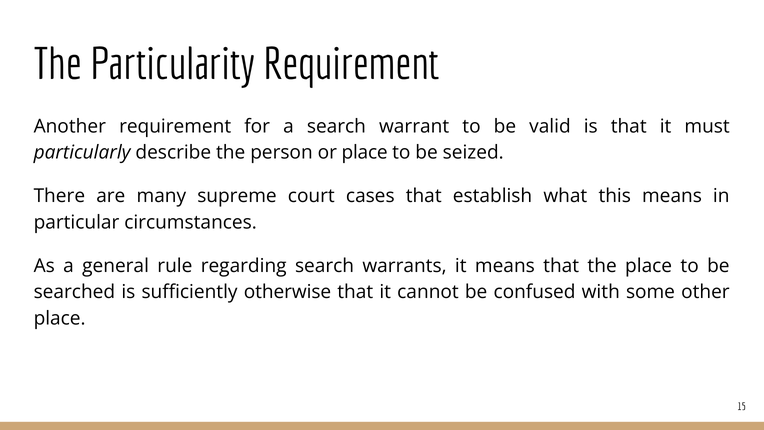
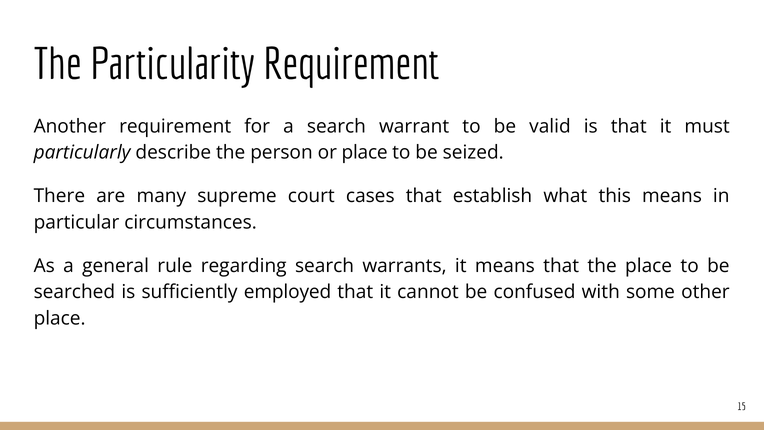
otherwise: otherwise -> employed (288, 292)
